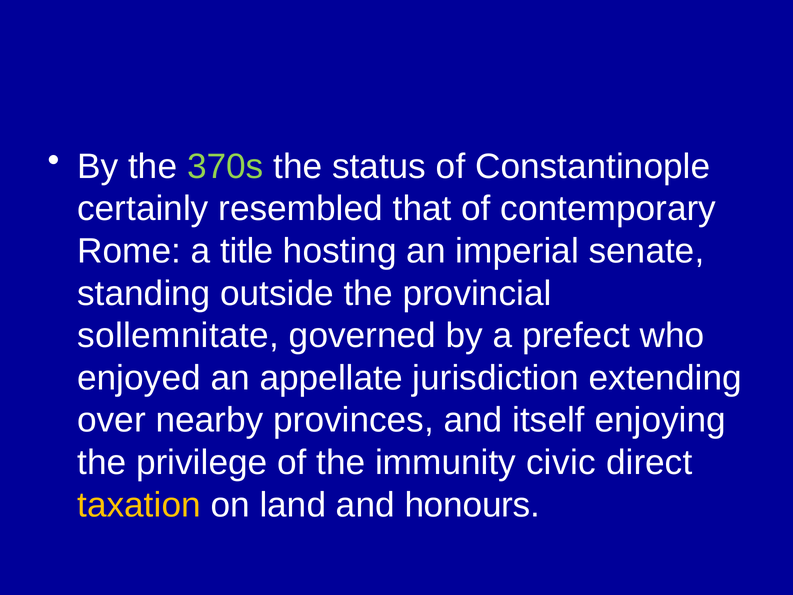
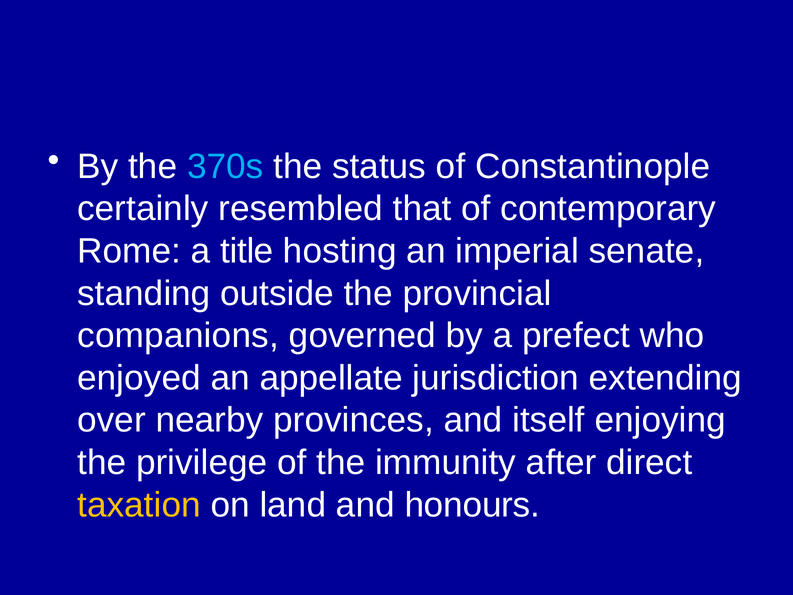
370s colour: light green -> light blue (225, 166)
sollemnitate: sollemnitate -> companions (178, 336)
civic: civic -> after (561, 462)
